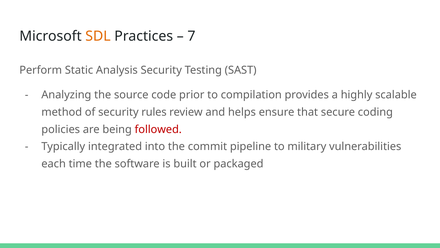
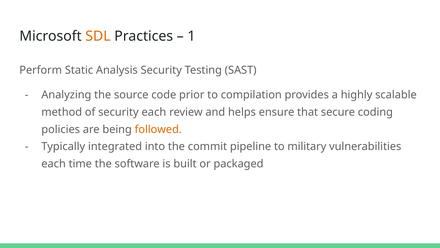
7: 7 -> 1 (191, 36)
security rules: rules -> each (154, 112)
followed colour: red -> orange (158, 129)
